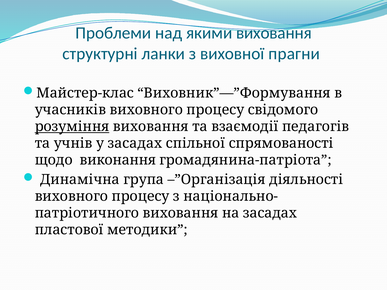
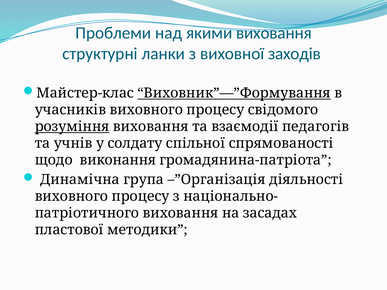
прагни: прагни -> заходів (294, 54)
Виховник”—”Формування underline: none -> present (234, 93)
у засадах: засадах -> солдату (135, 143)
